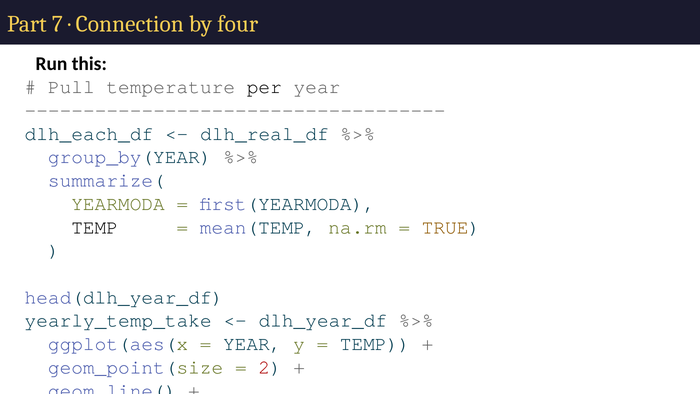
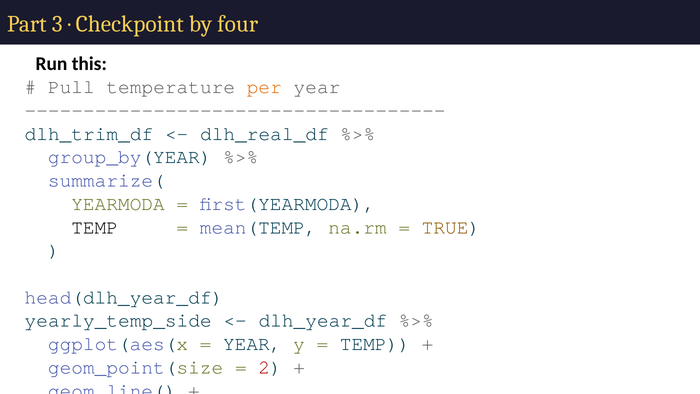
7: 7 -> 3 (57, 24)
Connection: Connection -> Checkpoint (130, 24)
per colour: black -> orange (264, 87)
dlh_each_df: dlh_each_df -> dlh_trim_df (89, 134)
yearly_temp_take: yearly_temp_take -> yearly_temp_side (118, 320)
